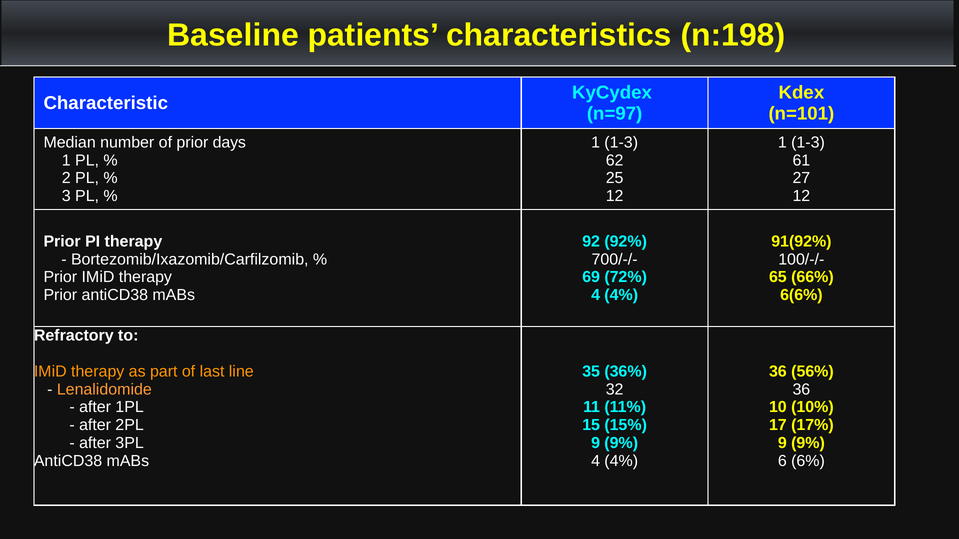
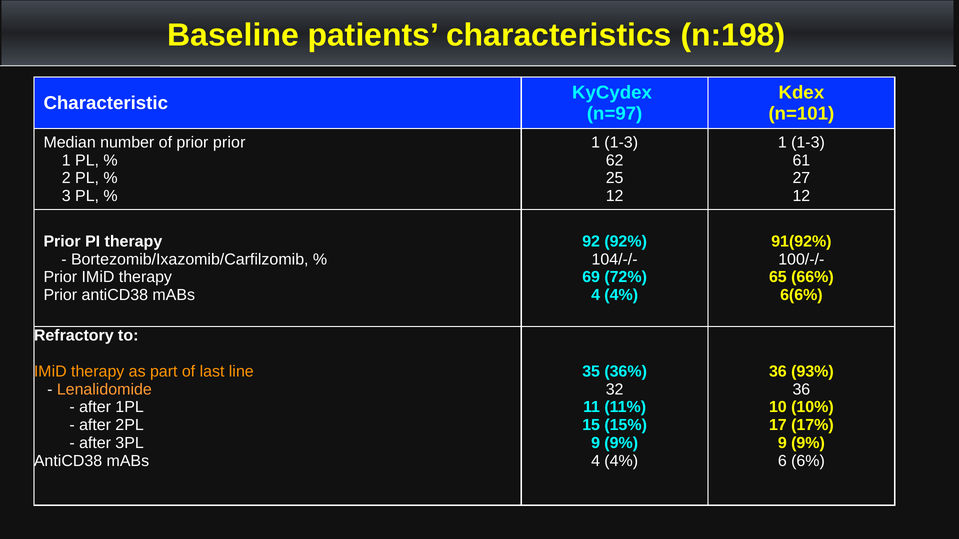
prior days: days -> prior (229, 143)
700/-/-: 700/-/- -> 104/-/- (615, 260)
56%: 56% -> 93% (812, 372)
